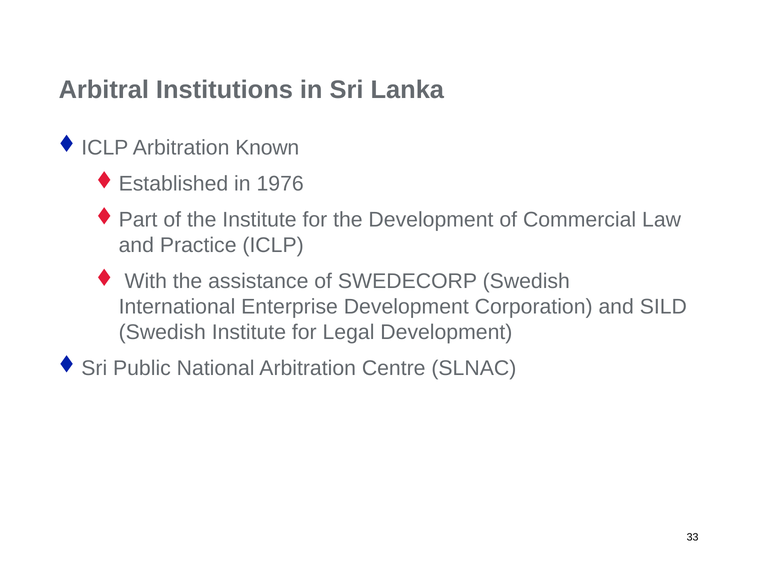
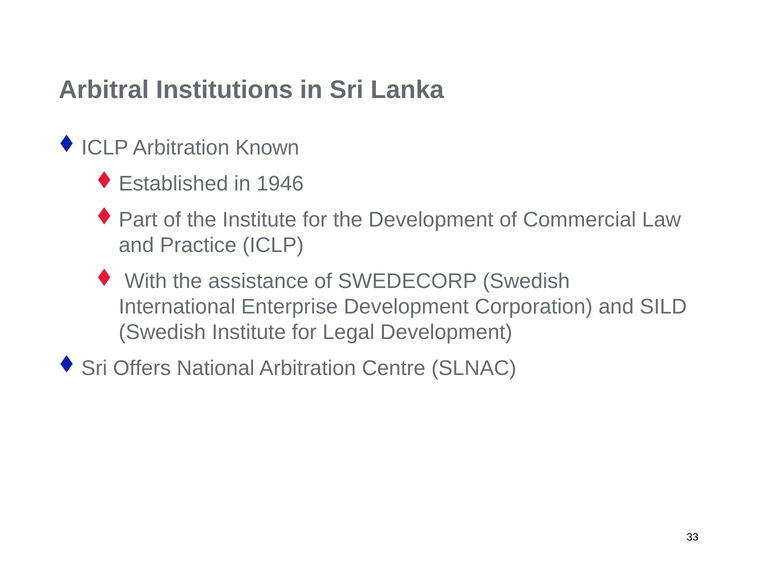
1976: 1976 -> 1946 (280, 184)
Public: Public -> Offers (142, 368)
